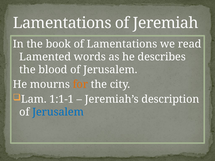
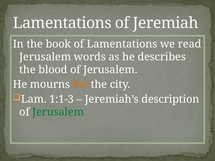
Lamented: Lamented -> Jerusalem (45, 57)
1:1-1: 1:1-1 -> 1:1-3 (62, 99)
Jerusalem colour: blue -> green (58, 112)
